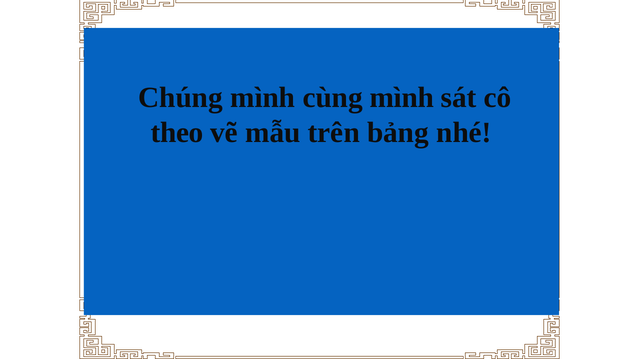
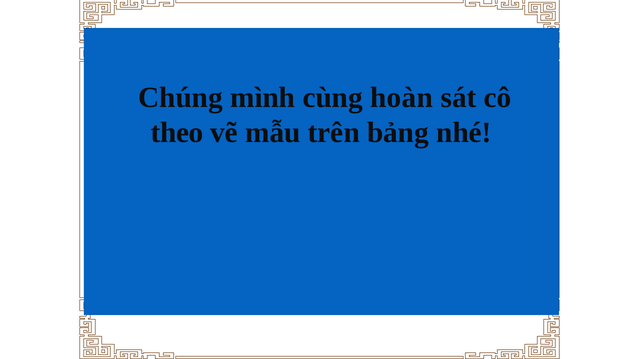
cùng mình: mình -> hoàn (402, 98)
